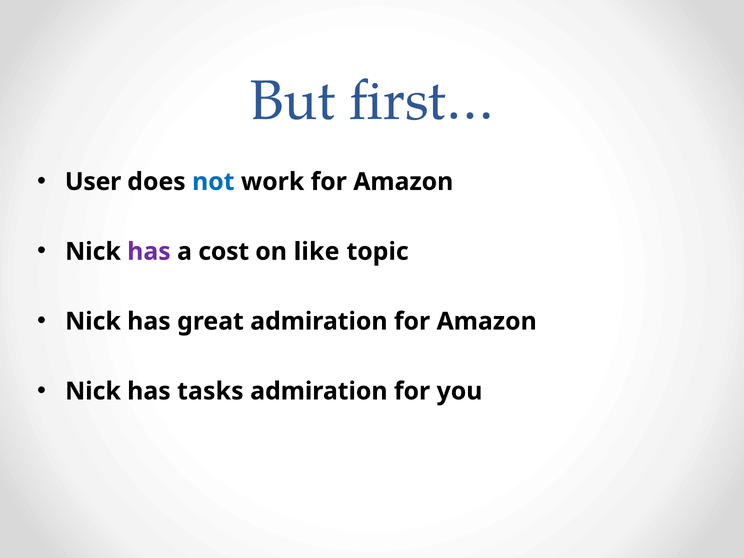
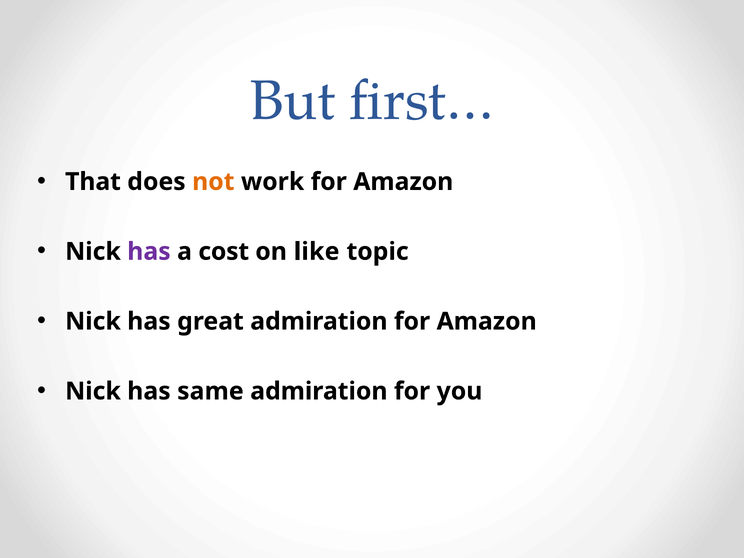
User: User -> That (93, 182)
not colour: blue -> orange (213, 182)
tasks: tasks -> same (210, 391)
